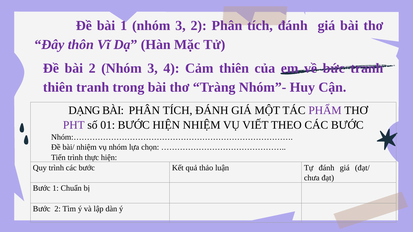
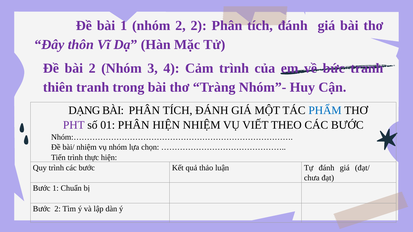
1 nhóm 3: 3 -> 2 (180, 26)
Cảm thiên: thiên -> trình (234, 68)
PHẨM colour: purple -> blue (325, 111)
01 BƯỚC: BƯỚC -> PHÂN (134, 125)
